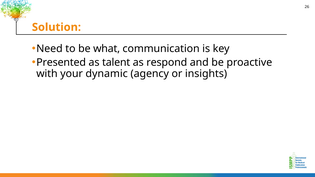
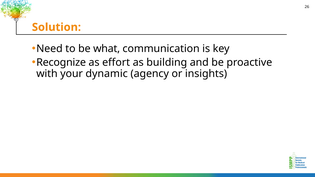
Presented: Presented -> Recognize (61, 62)
talent: talent -> effort (116, 62)
respond: respond -> building (167, 62)
